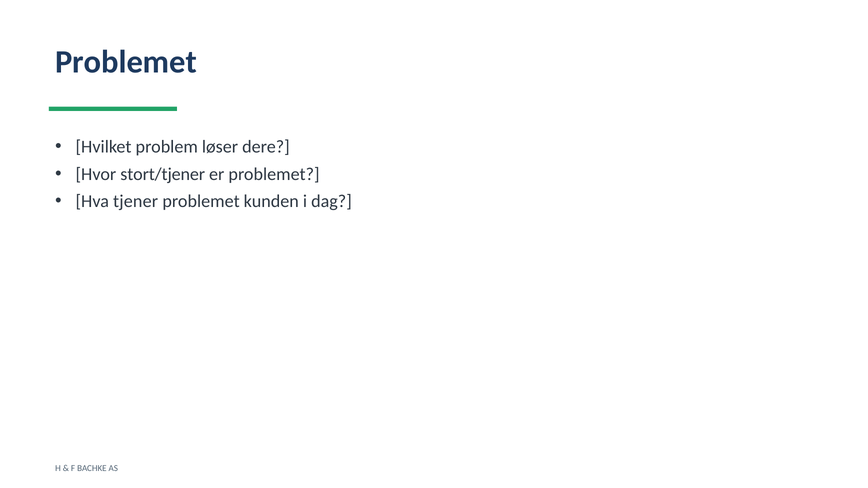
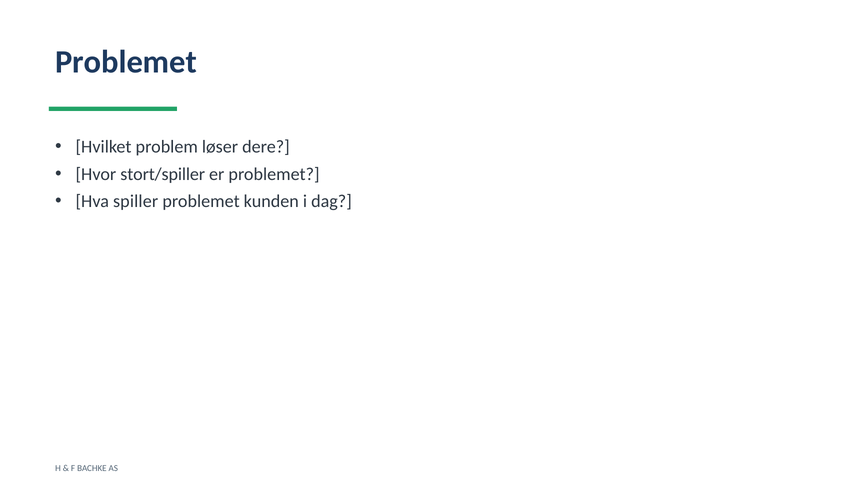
stort/tjener: stort/tjener -> stort/spiller (163, 174)
tjener: tjener -> spiller (136, 201)
